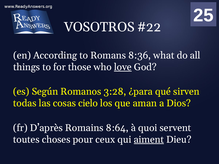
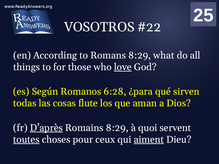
Romans 8:36: 8:36 -> 8:29 (140, 55)
3:28: 3:28 -> 6:28 (115, 92)
cielo: cielo -> flute (88, 103)
D’après underline: none -> present (46, 128)
Romains 8:64: 8:64 -> 8:29 (117, 128)
toutes underline: none -> present (26, 140)
